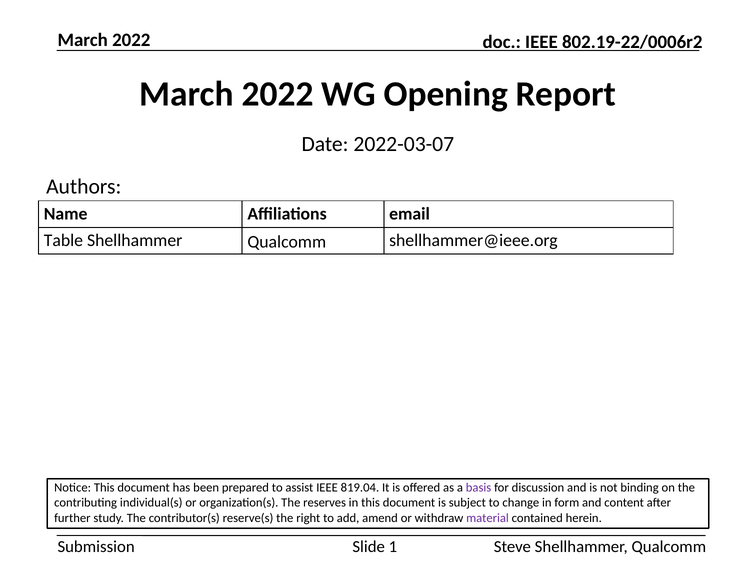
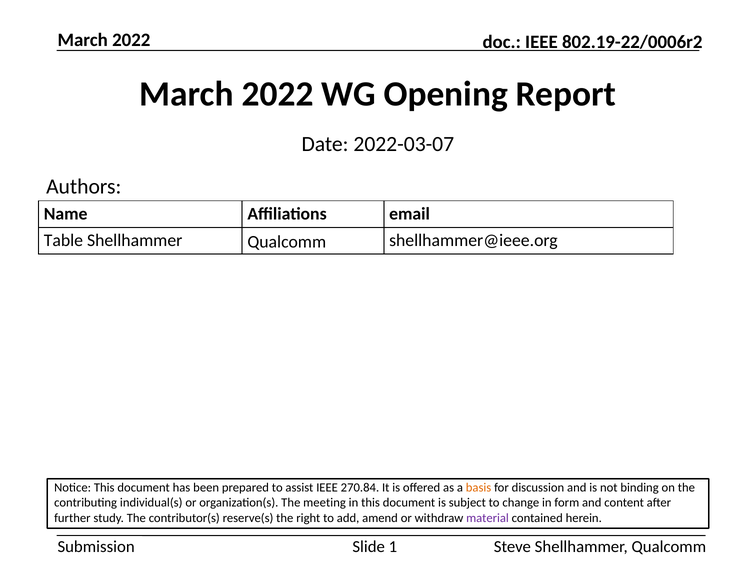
819.04: 819.04 -> 270.84 (360, 488)
basis colour: purple -> orange (479, 488)
reserves: reserves -> meeting (325, 503)
